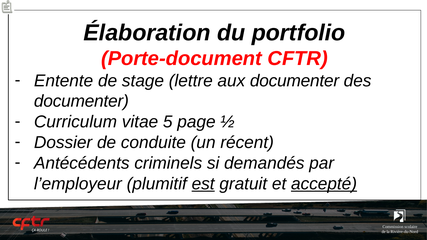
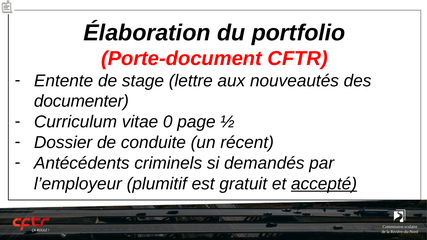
aux documenter: documenter -> nouveautés (294, 81)
5: 5 -> 0 (168, 122)
est underline: present -> none (203, 184)
